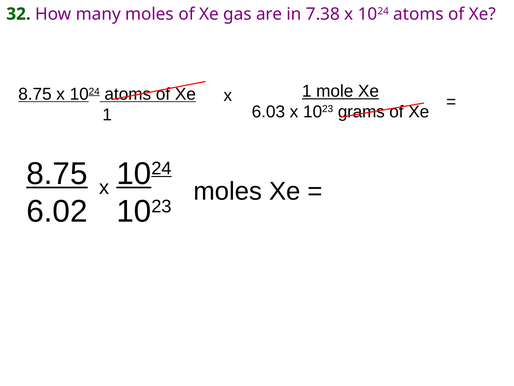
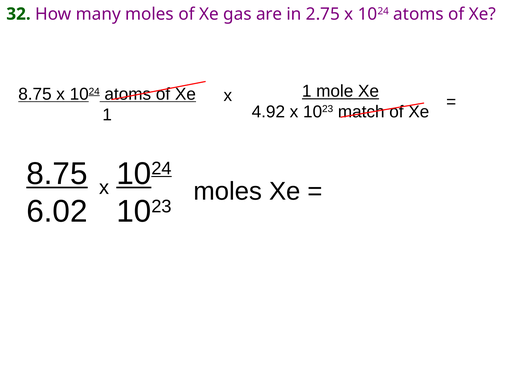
7.38: 7.38 -> 2.75 (323, 14)
6.03: 6.03 -> 4.92 (268, 112)
grams: grams -> match (361, 112)
